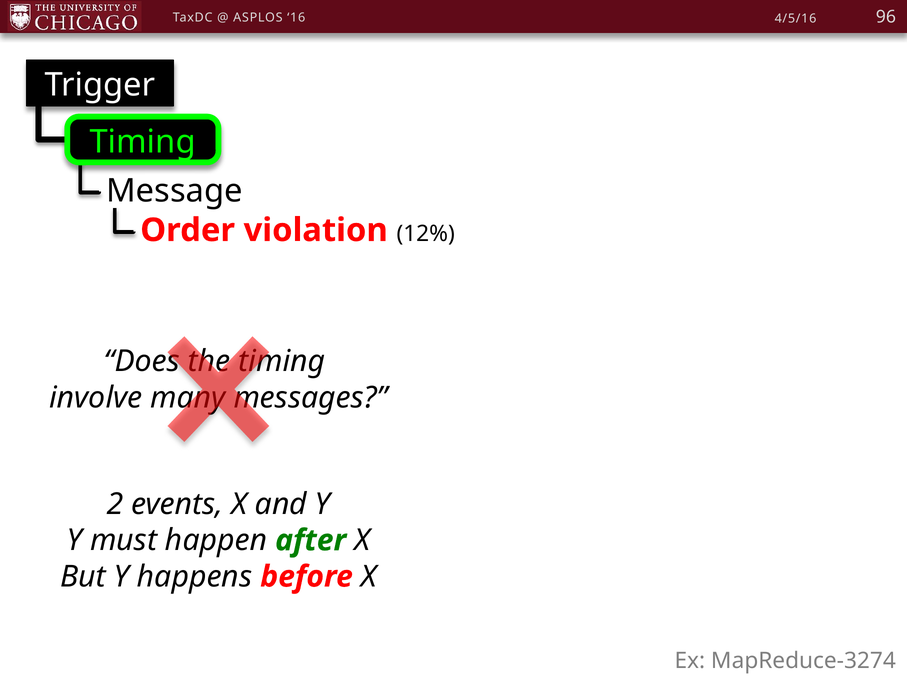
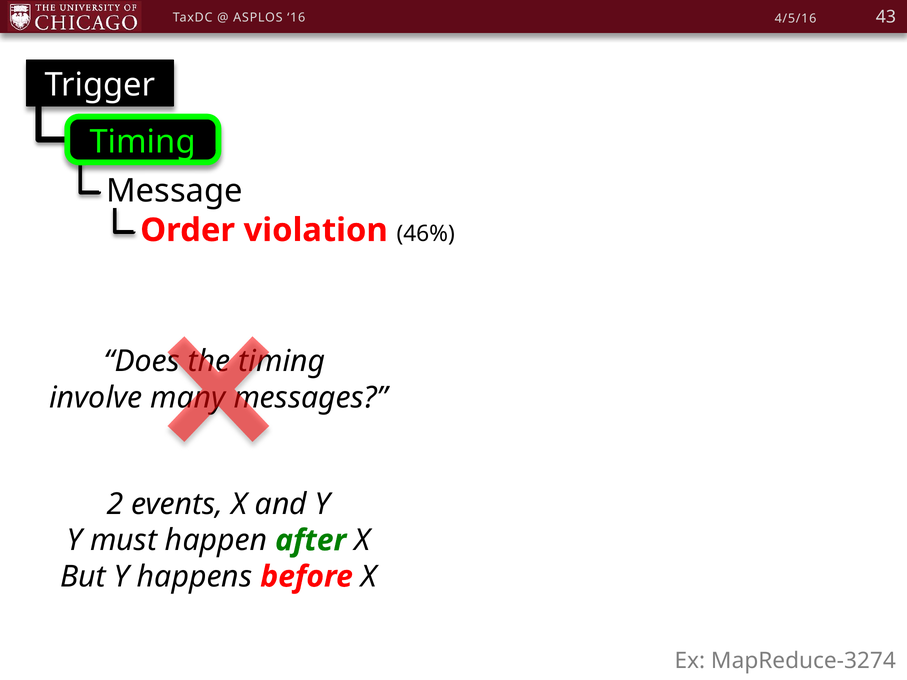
96: 96 -> 43 (886, 17)
12%: 12% -> 46% (426, 234)
